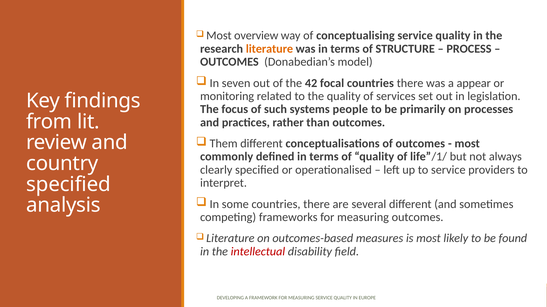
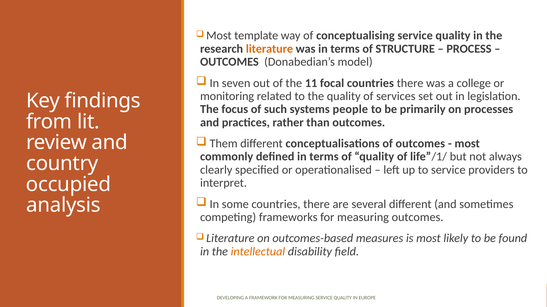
overview: overview -> template (256, 36)
42: 42 -> 11 (311, 83)
appear: appear -> college (474, 83)
specified: specified -> occupied (69, 185)
intellectual colour: red -> orange (258, 252)
